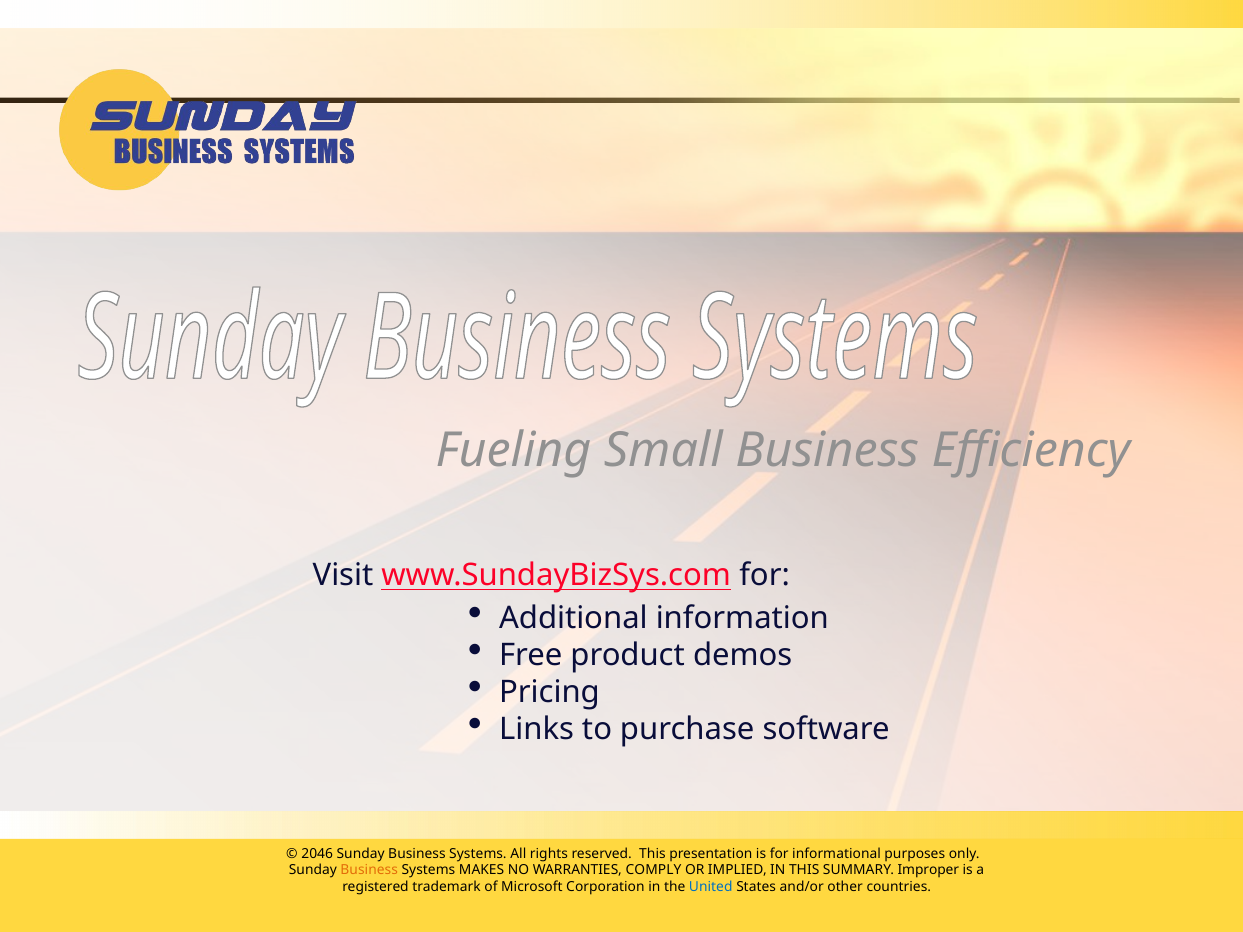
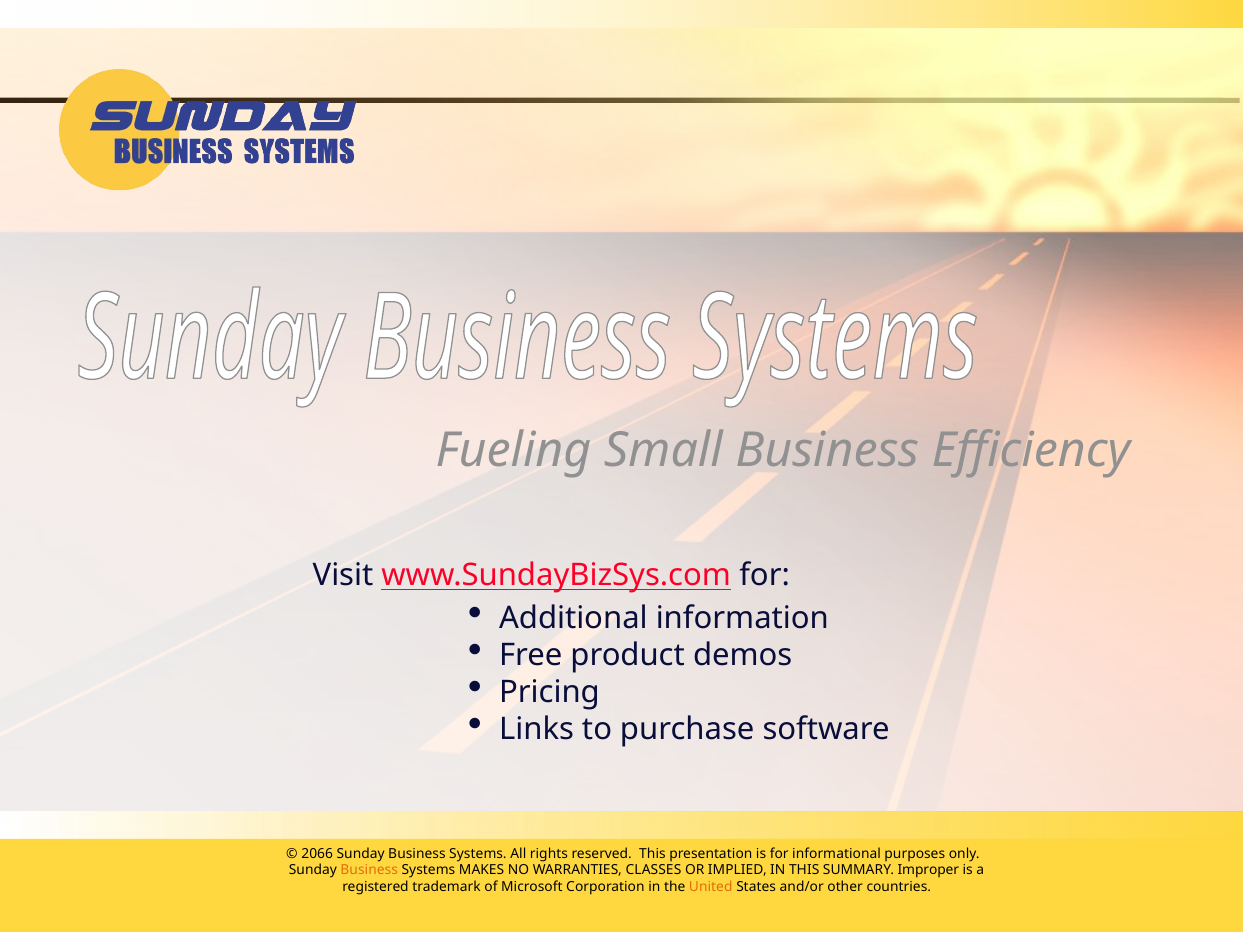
2046: 2046 -> 2066 (317, 854)
COMPLY: COMPLY -> CLASSES (653, 871)
United colour: blue -> orange (711, 887)
